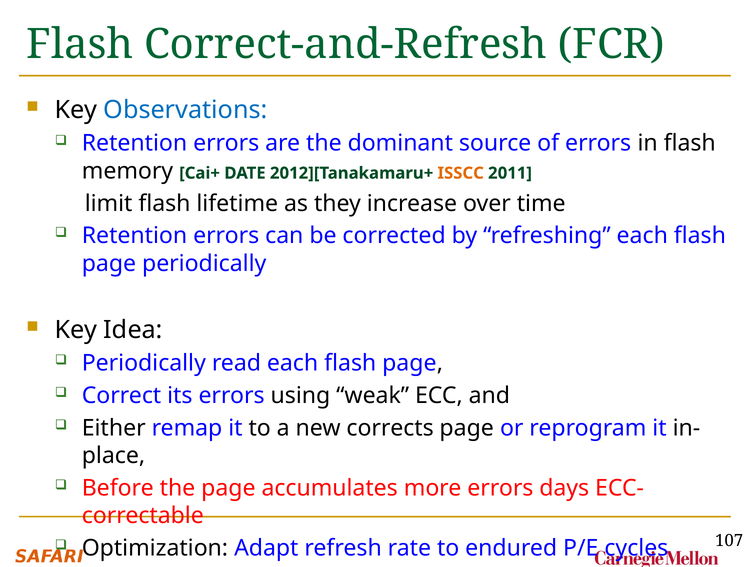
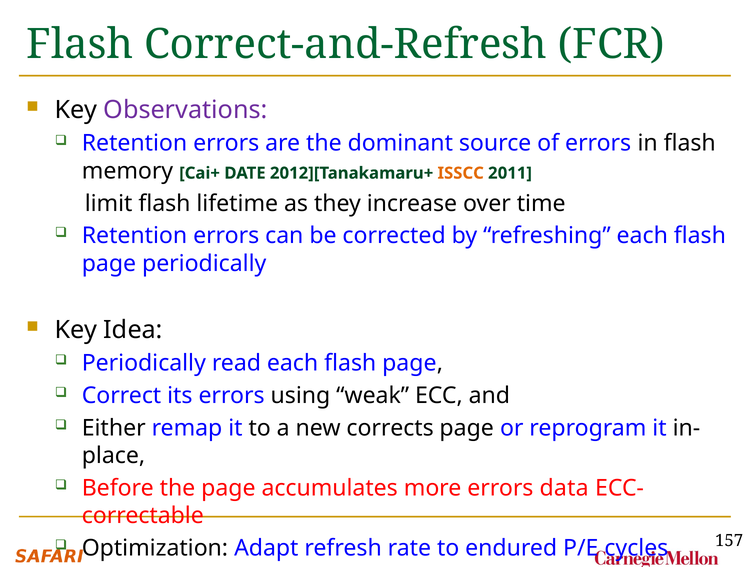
Observations colour: blue -> purple (186, 110)
days: days -> data (564, 488)
107: 107 -> 157 (729, 541)
